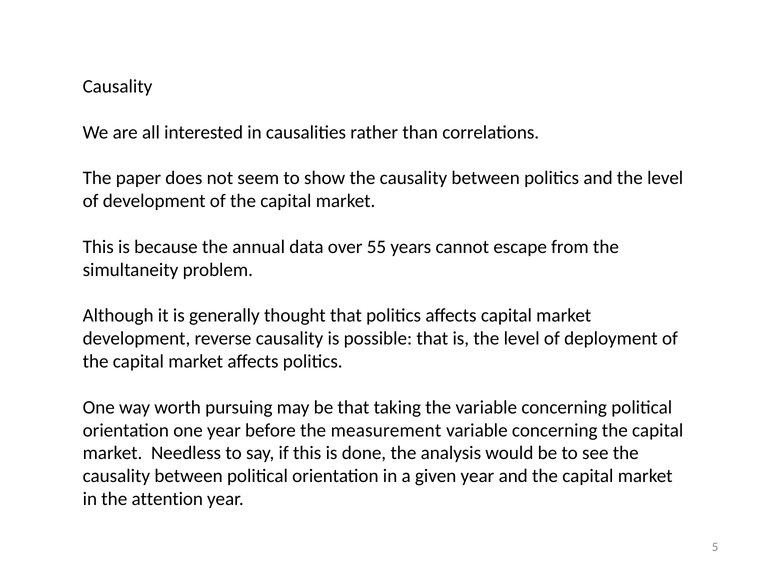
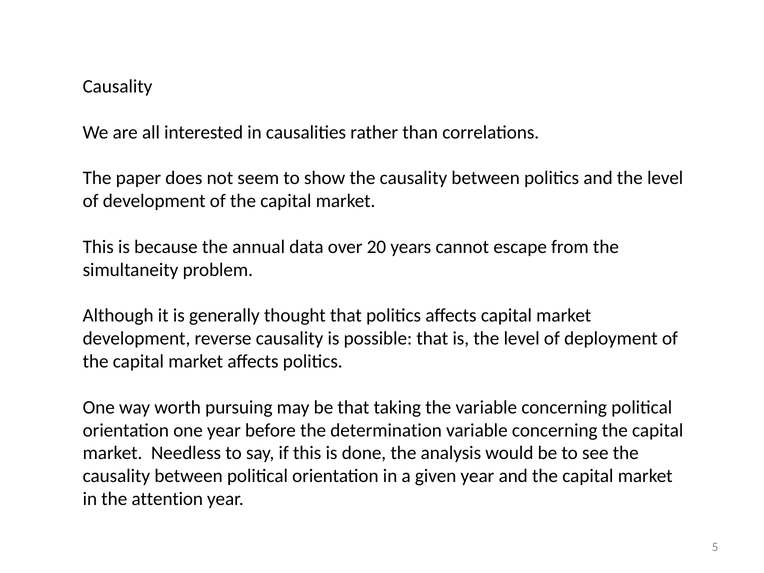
55: 55 -> 20 (376, 247)
measurement: measurement -> determination (386, 430)
